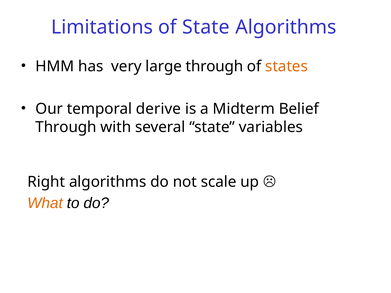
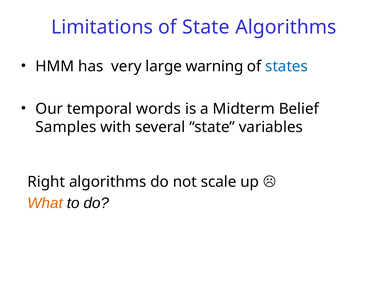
large through: through -> warning (214, 66)
states colour: orange -> blue (287, 66)
derive: derive -> words (158, 109)
Through: Through -> Samples (66, 127)
